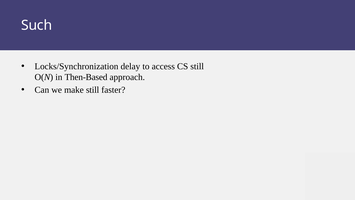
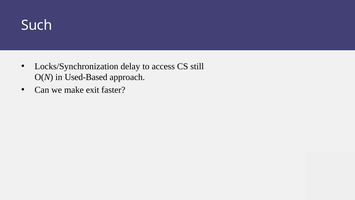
Then-Based: Then-Based -> Used-Based (86, 77)
make still: still -> exit (93, 90)
